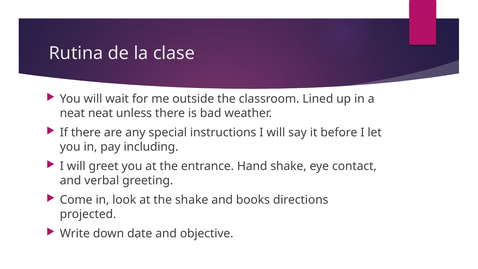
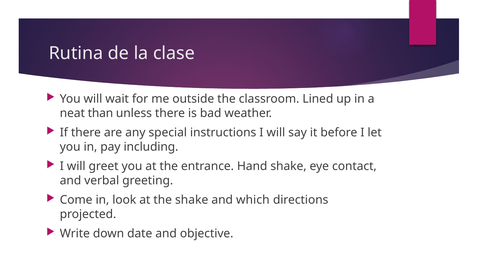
neat neat: neat -> than (100, 113)
books: books -> which (253, 200)
